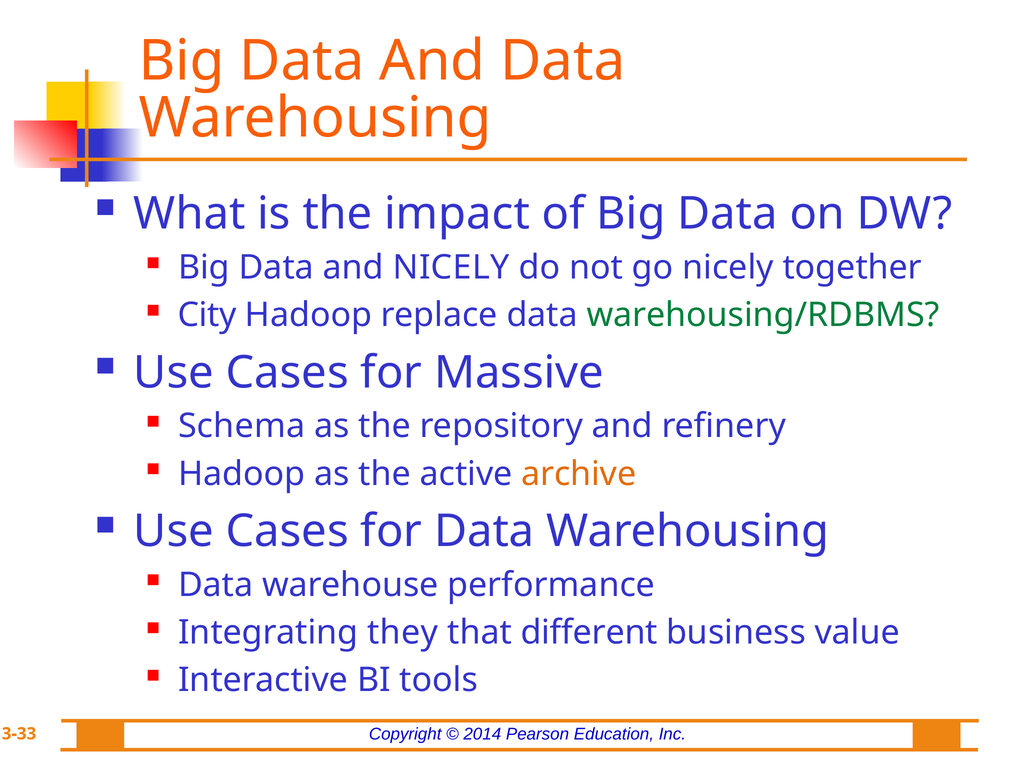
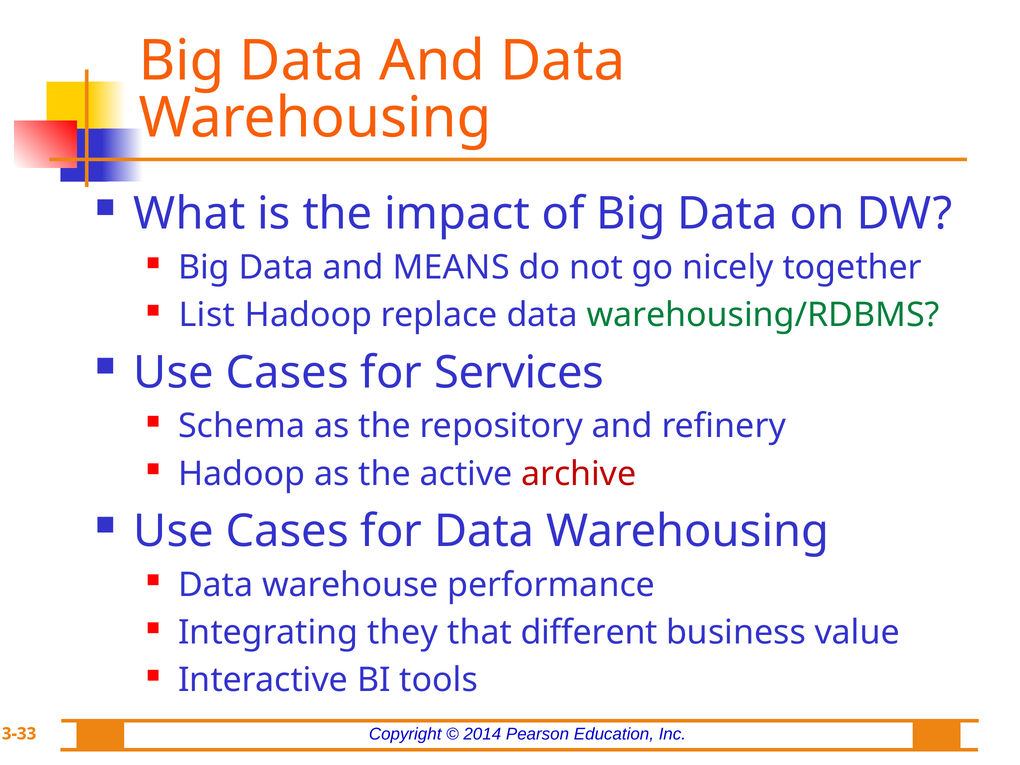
and NICELY: NICELY -> MEANS (451, 268)
City: City -> List (207, 315)
Massive: Massive -> Services (519, 373)
archive colour: orange -> red (579, 474)
